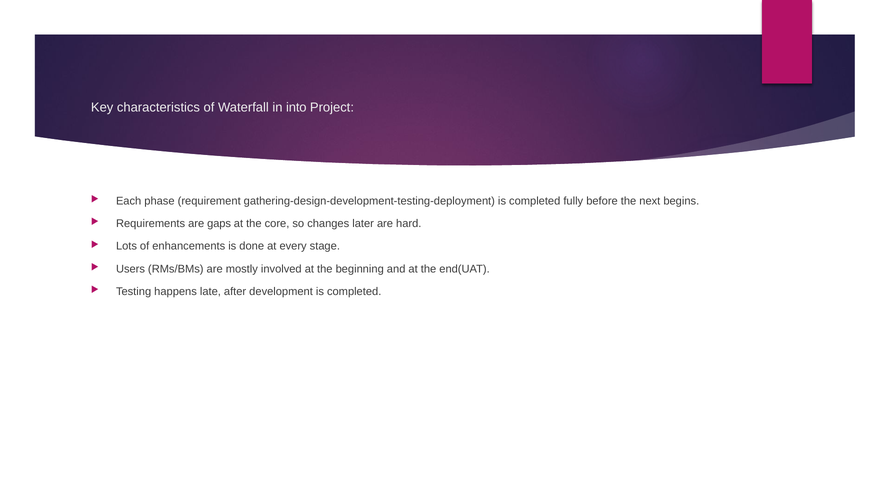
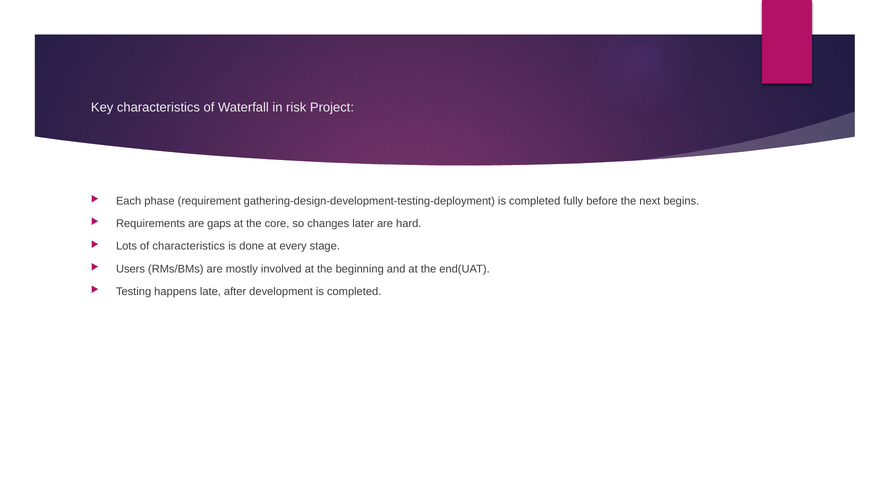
into: into -> risk (296, 107)
of enhancements: enhancements -> characteristics (189, 246)
